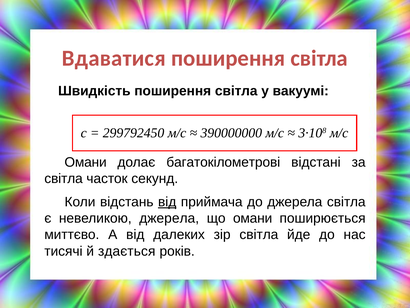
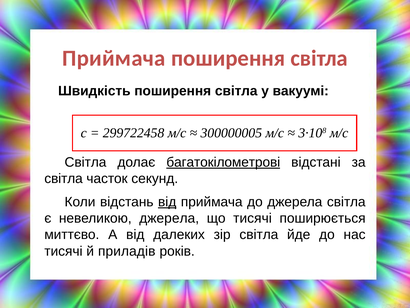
Вдаватися: Вдаватися -> Приймача (114, 58)
299792450: 299792450 -> 299722458 (134, 133)
390000000: 390000000 -> 300000005 (231, 133)
Омани: Омани -> Світла (86, 162)
багатокілометрові underline: none -> present (223, 162)
що омани: омани -> тисячі (253, 218)
здається: здається -> приладів (127, 251)
